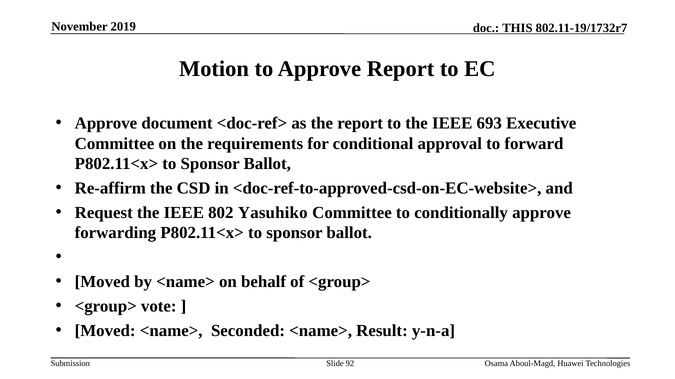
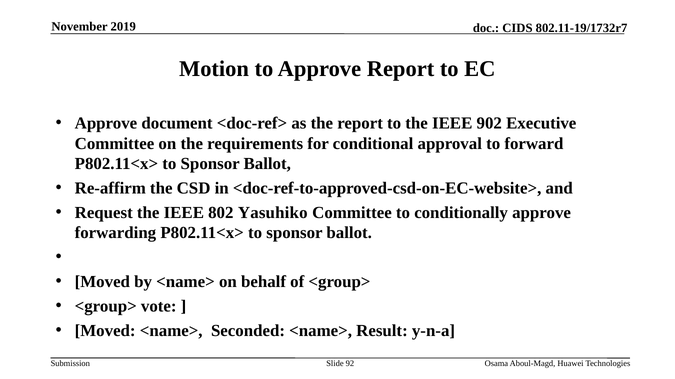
THIS: THIS -> CIDS (517, 28)
693: 693 -> 902 (489, 124)
